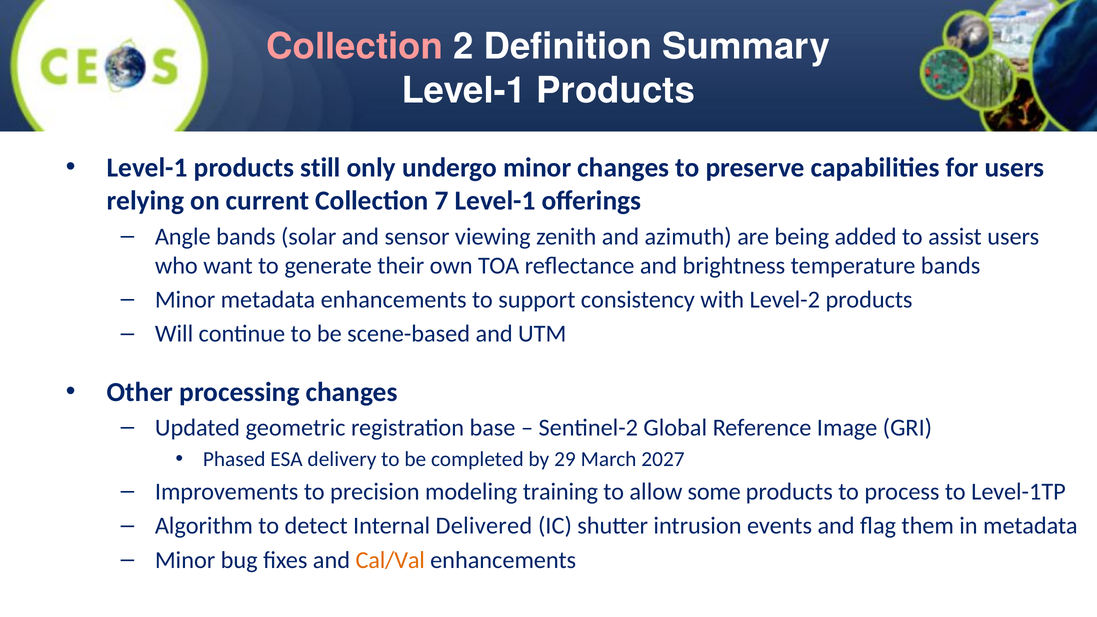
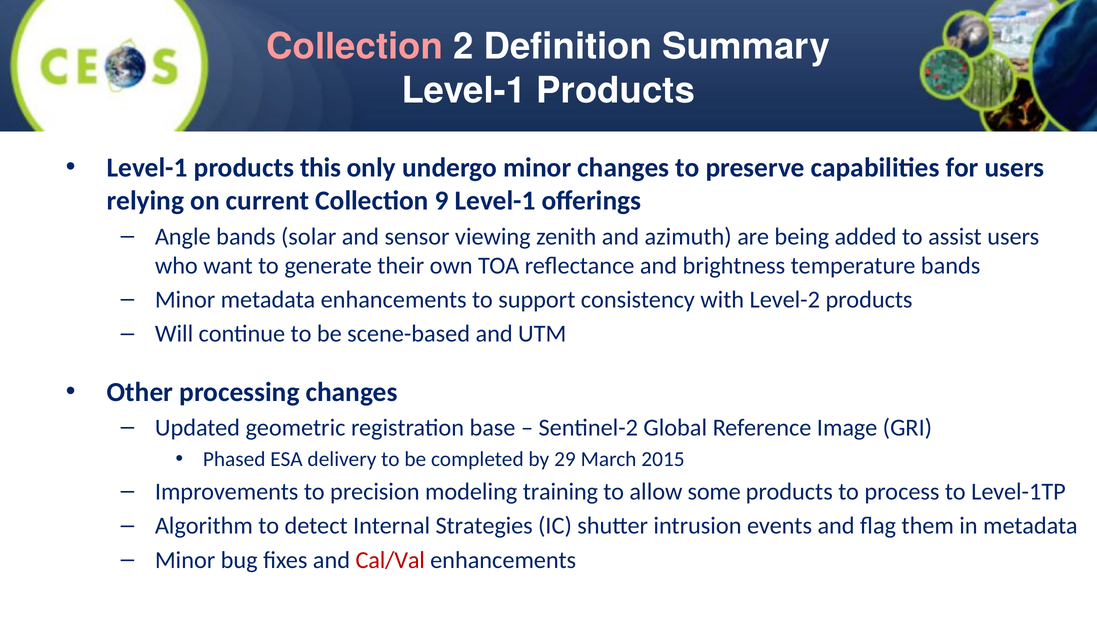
still: still -> this (321, 168)
7: 7 -> 9 (442, 201)
2027: 2027 -> 2015 (663, 459)
Delivered: Delivered -> Strategies (484, 526)
Cal/Val colour: orange -> red (390, 560)
